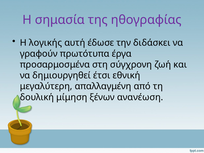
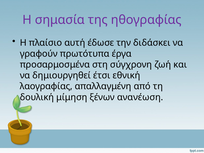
λογικής: λογικής -> πλαίσιο (46, 43)
μεγαλύτερη: μεγαλύτερη -> λαογραφίας (46, 86)
